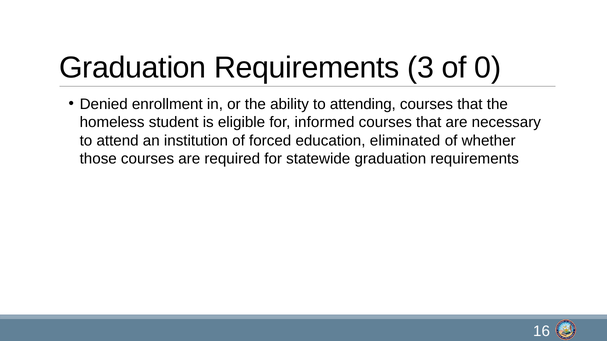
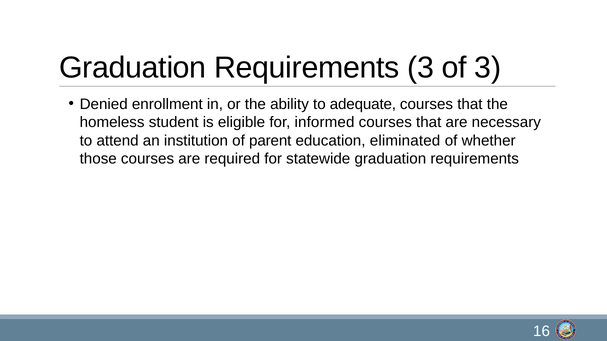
of 0: 0 -> 3 (488, 68)
attending: attending -> adequate (363, 104)
forced: forced -> parent (270, 141)
